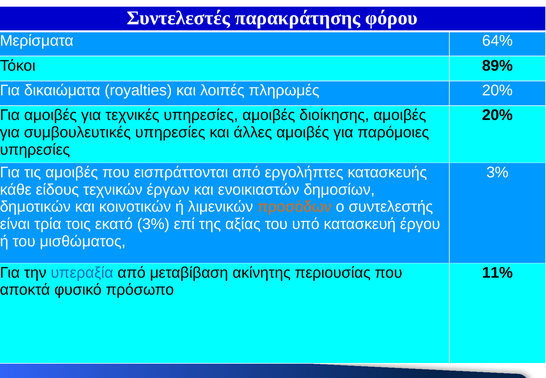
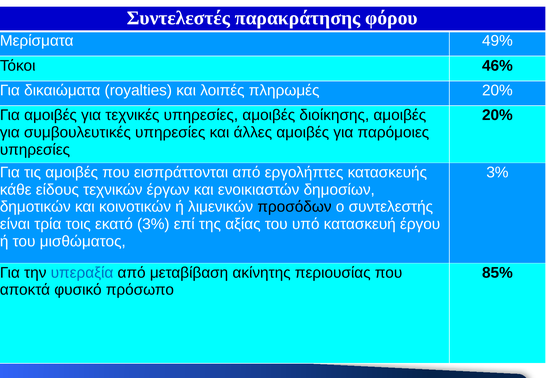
64%: 64% -> 49% (497, 41)
89%: 89% -> 46% (497, 66)
προσόδων colour: orange -> black (294, 207)
11%: 11% -> 85% (497, 273)
